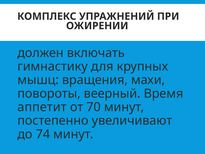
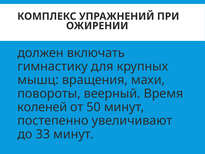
аппетит: аппетит -> коленей (42, 107)
70: 70 -> 50 (94, 107)
74: 74 -> 33 (43, 134)
